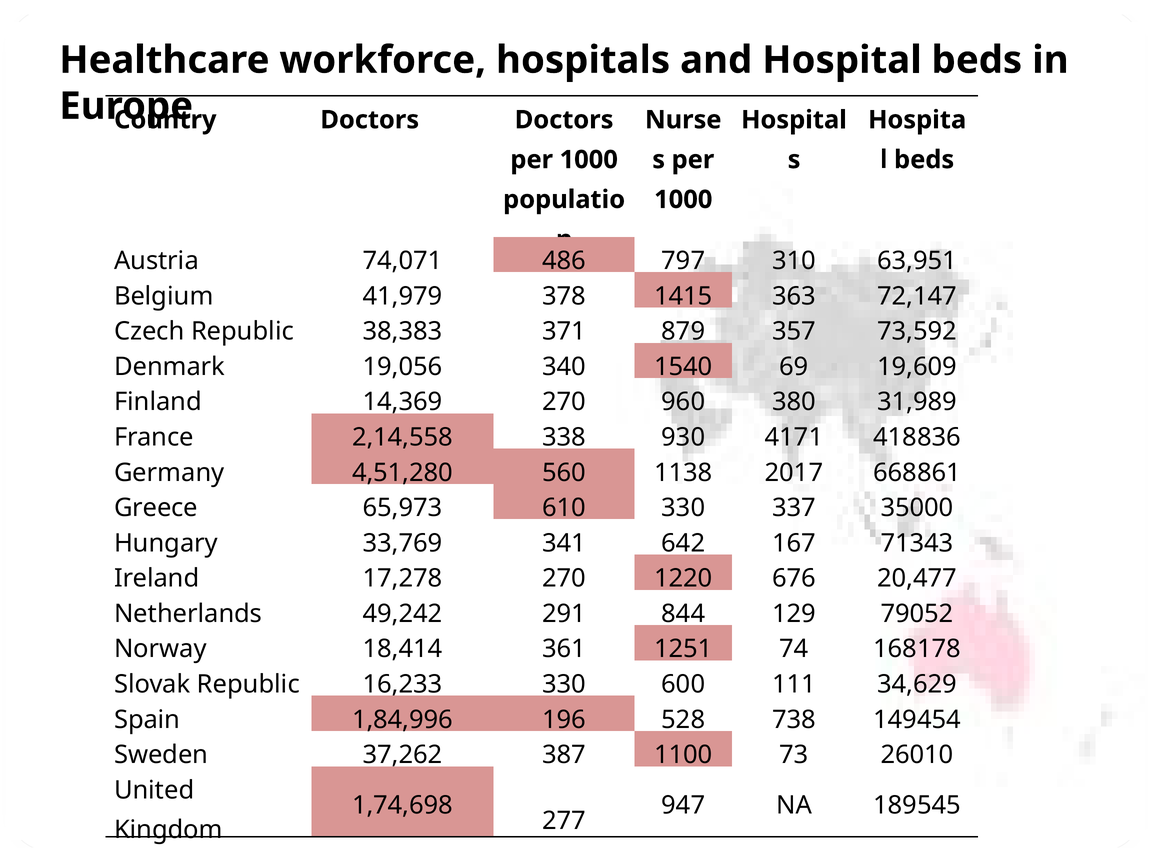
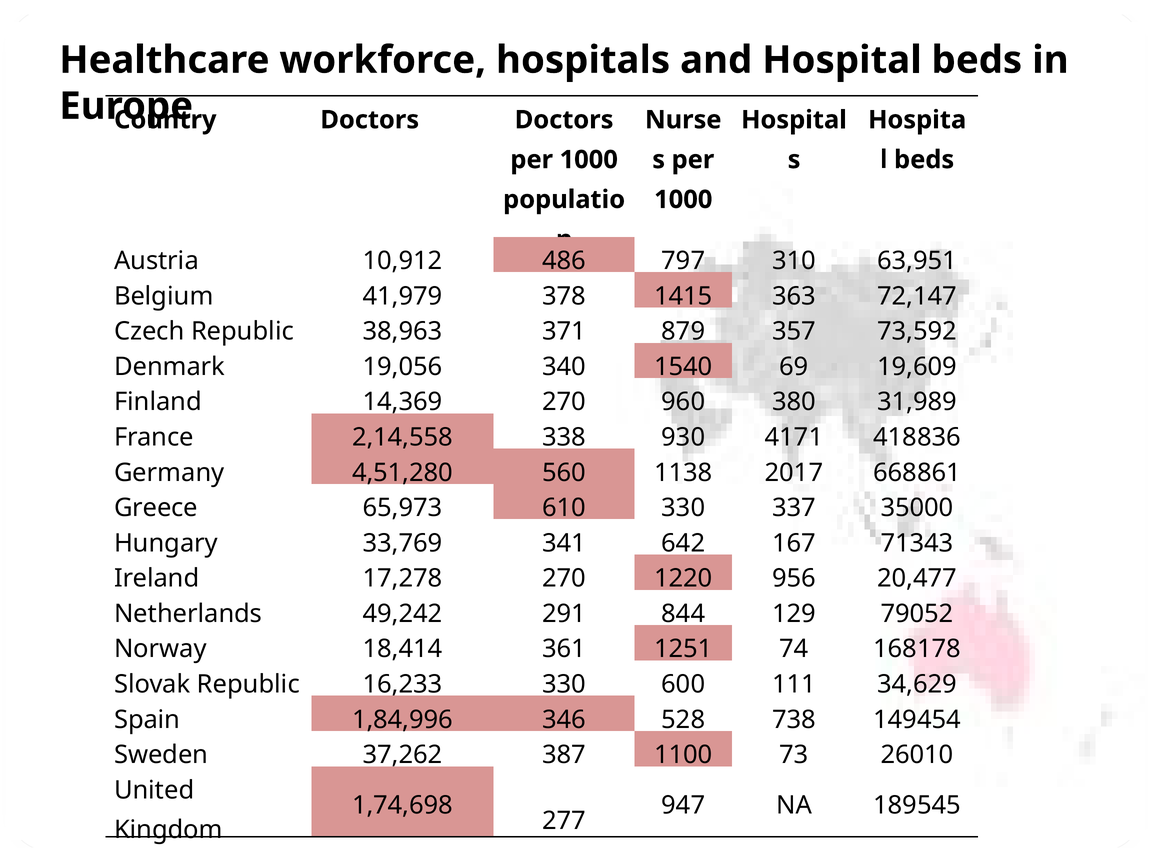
74,071: 74,071 -> 10,912 (403, 261)
38,383: 38,383 -> 38,963 (403, 332)
676: 676 -> 956 (794, 579)
196: 196 -> 346 (564, 720)
